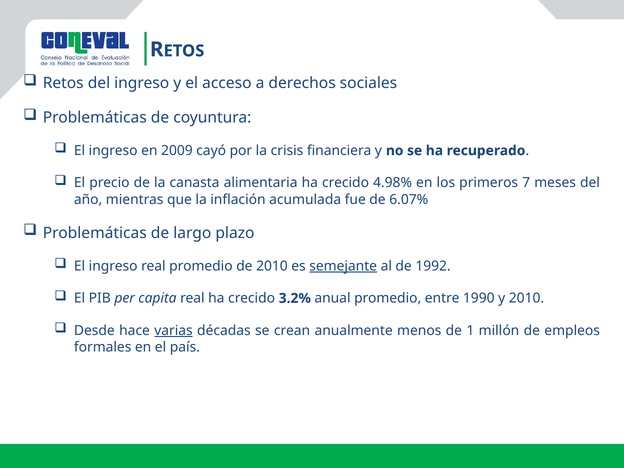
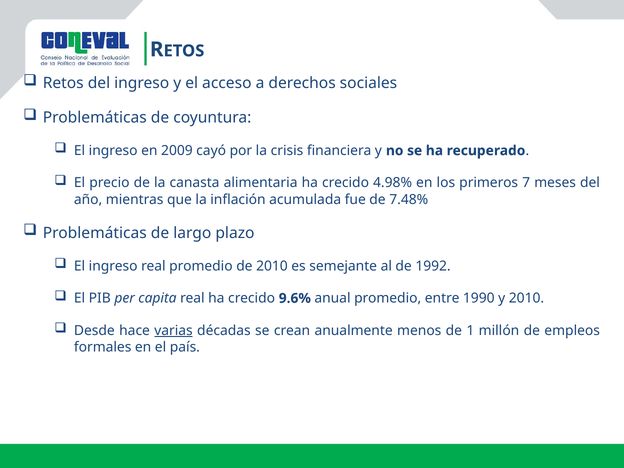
6.07%: 6.07% -> 7.48% (409, 200)
semejante underline: present -> none (343, 266)
3.2%: 3.2% -> 9.6% (295, 298)
